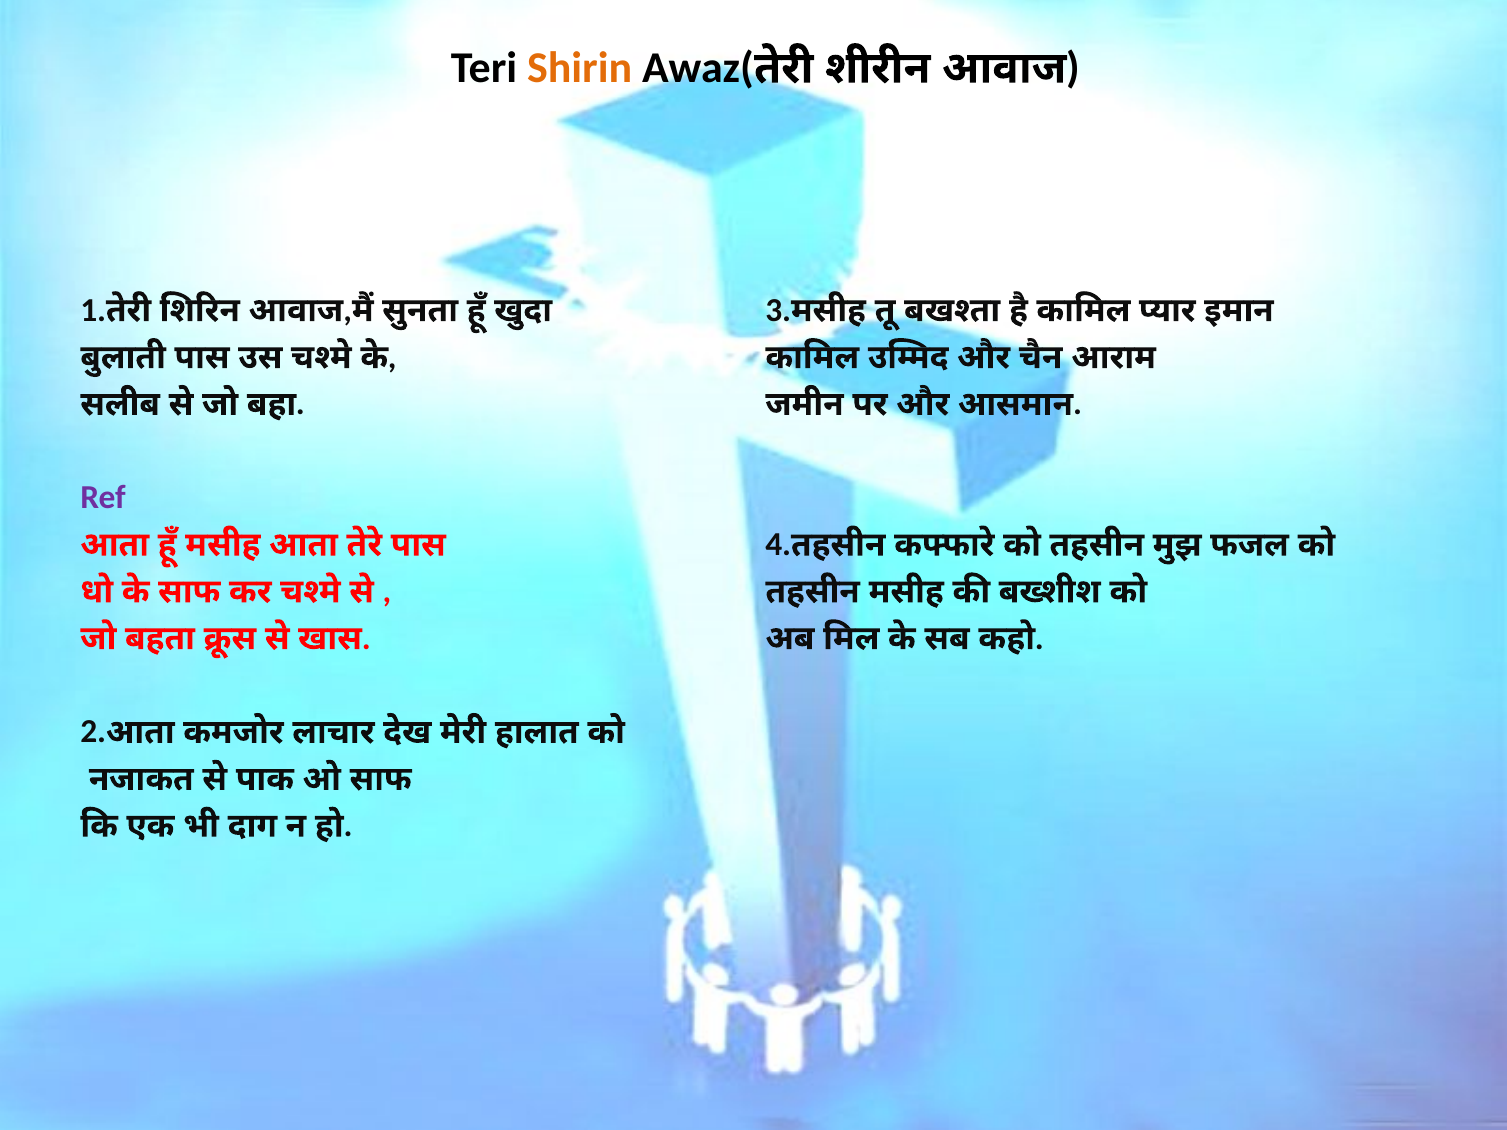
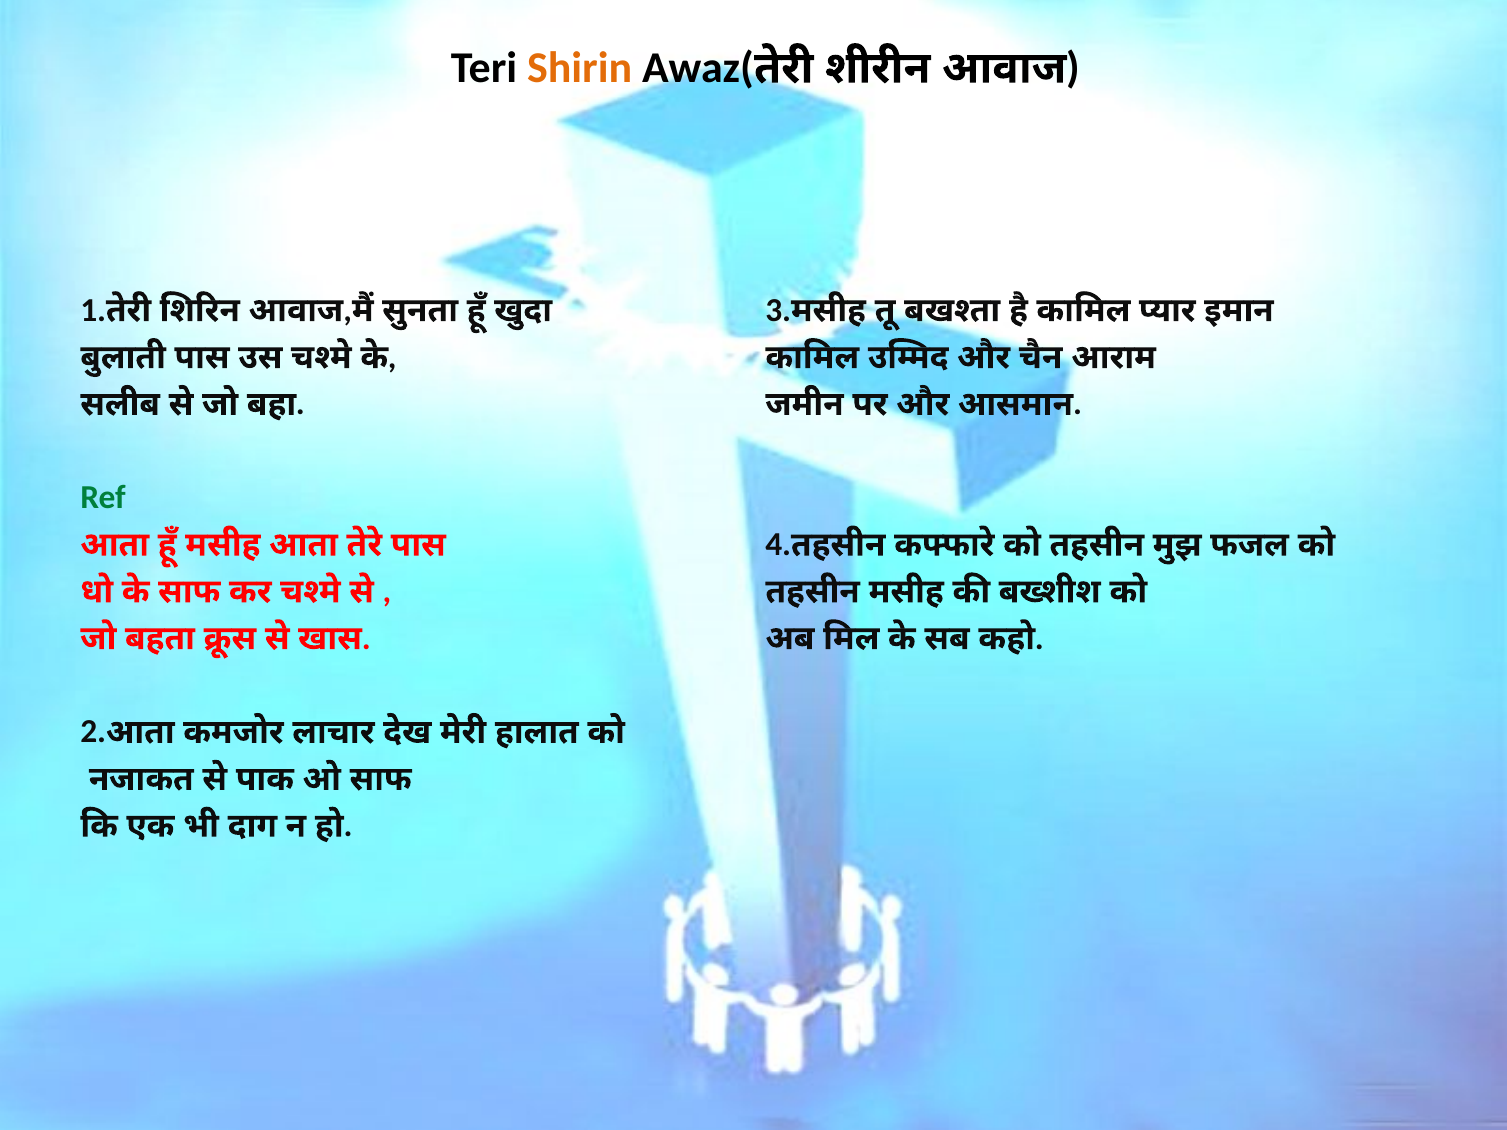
Ref colour: purple -> green (103, 498)
